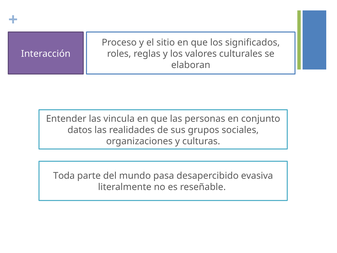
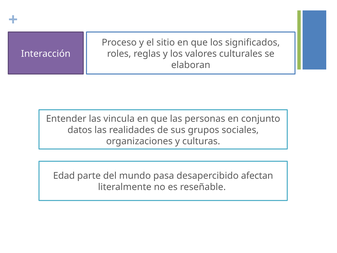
Toda: Toda -> Edad (64, 176)
evasiva: evasiva -> afectan (257, 176)
